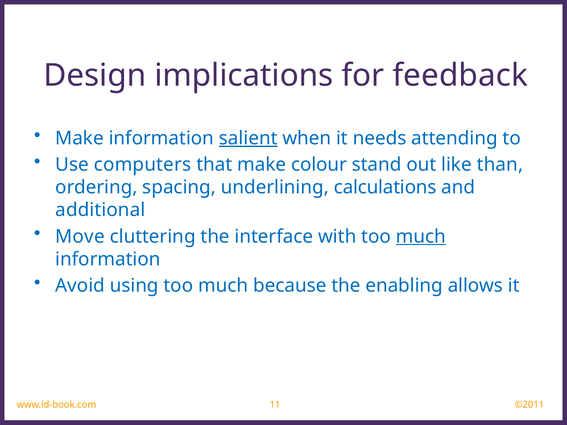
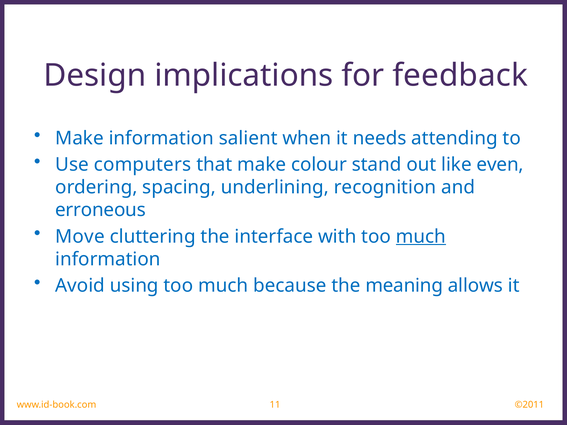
salient underline: present -> none (248, 138)
than: than -> even (500, 165)
calculations: calculations -> recognition (385, 187)
additional: additional -> erroneous (100, 210)
enabling: enabling -> meaning (404, 286)
